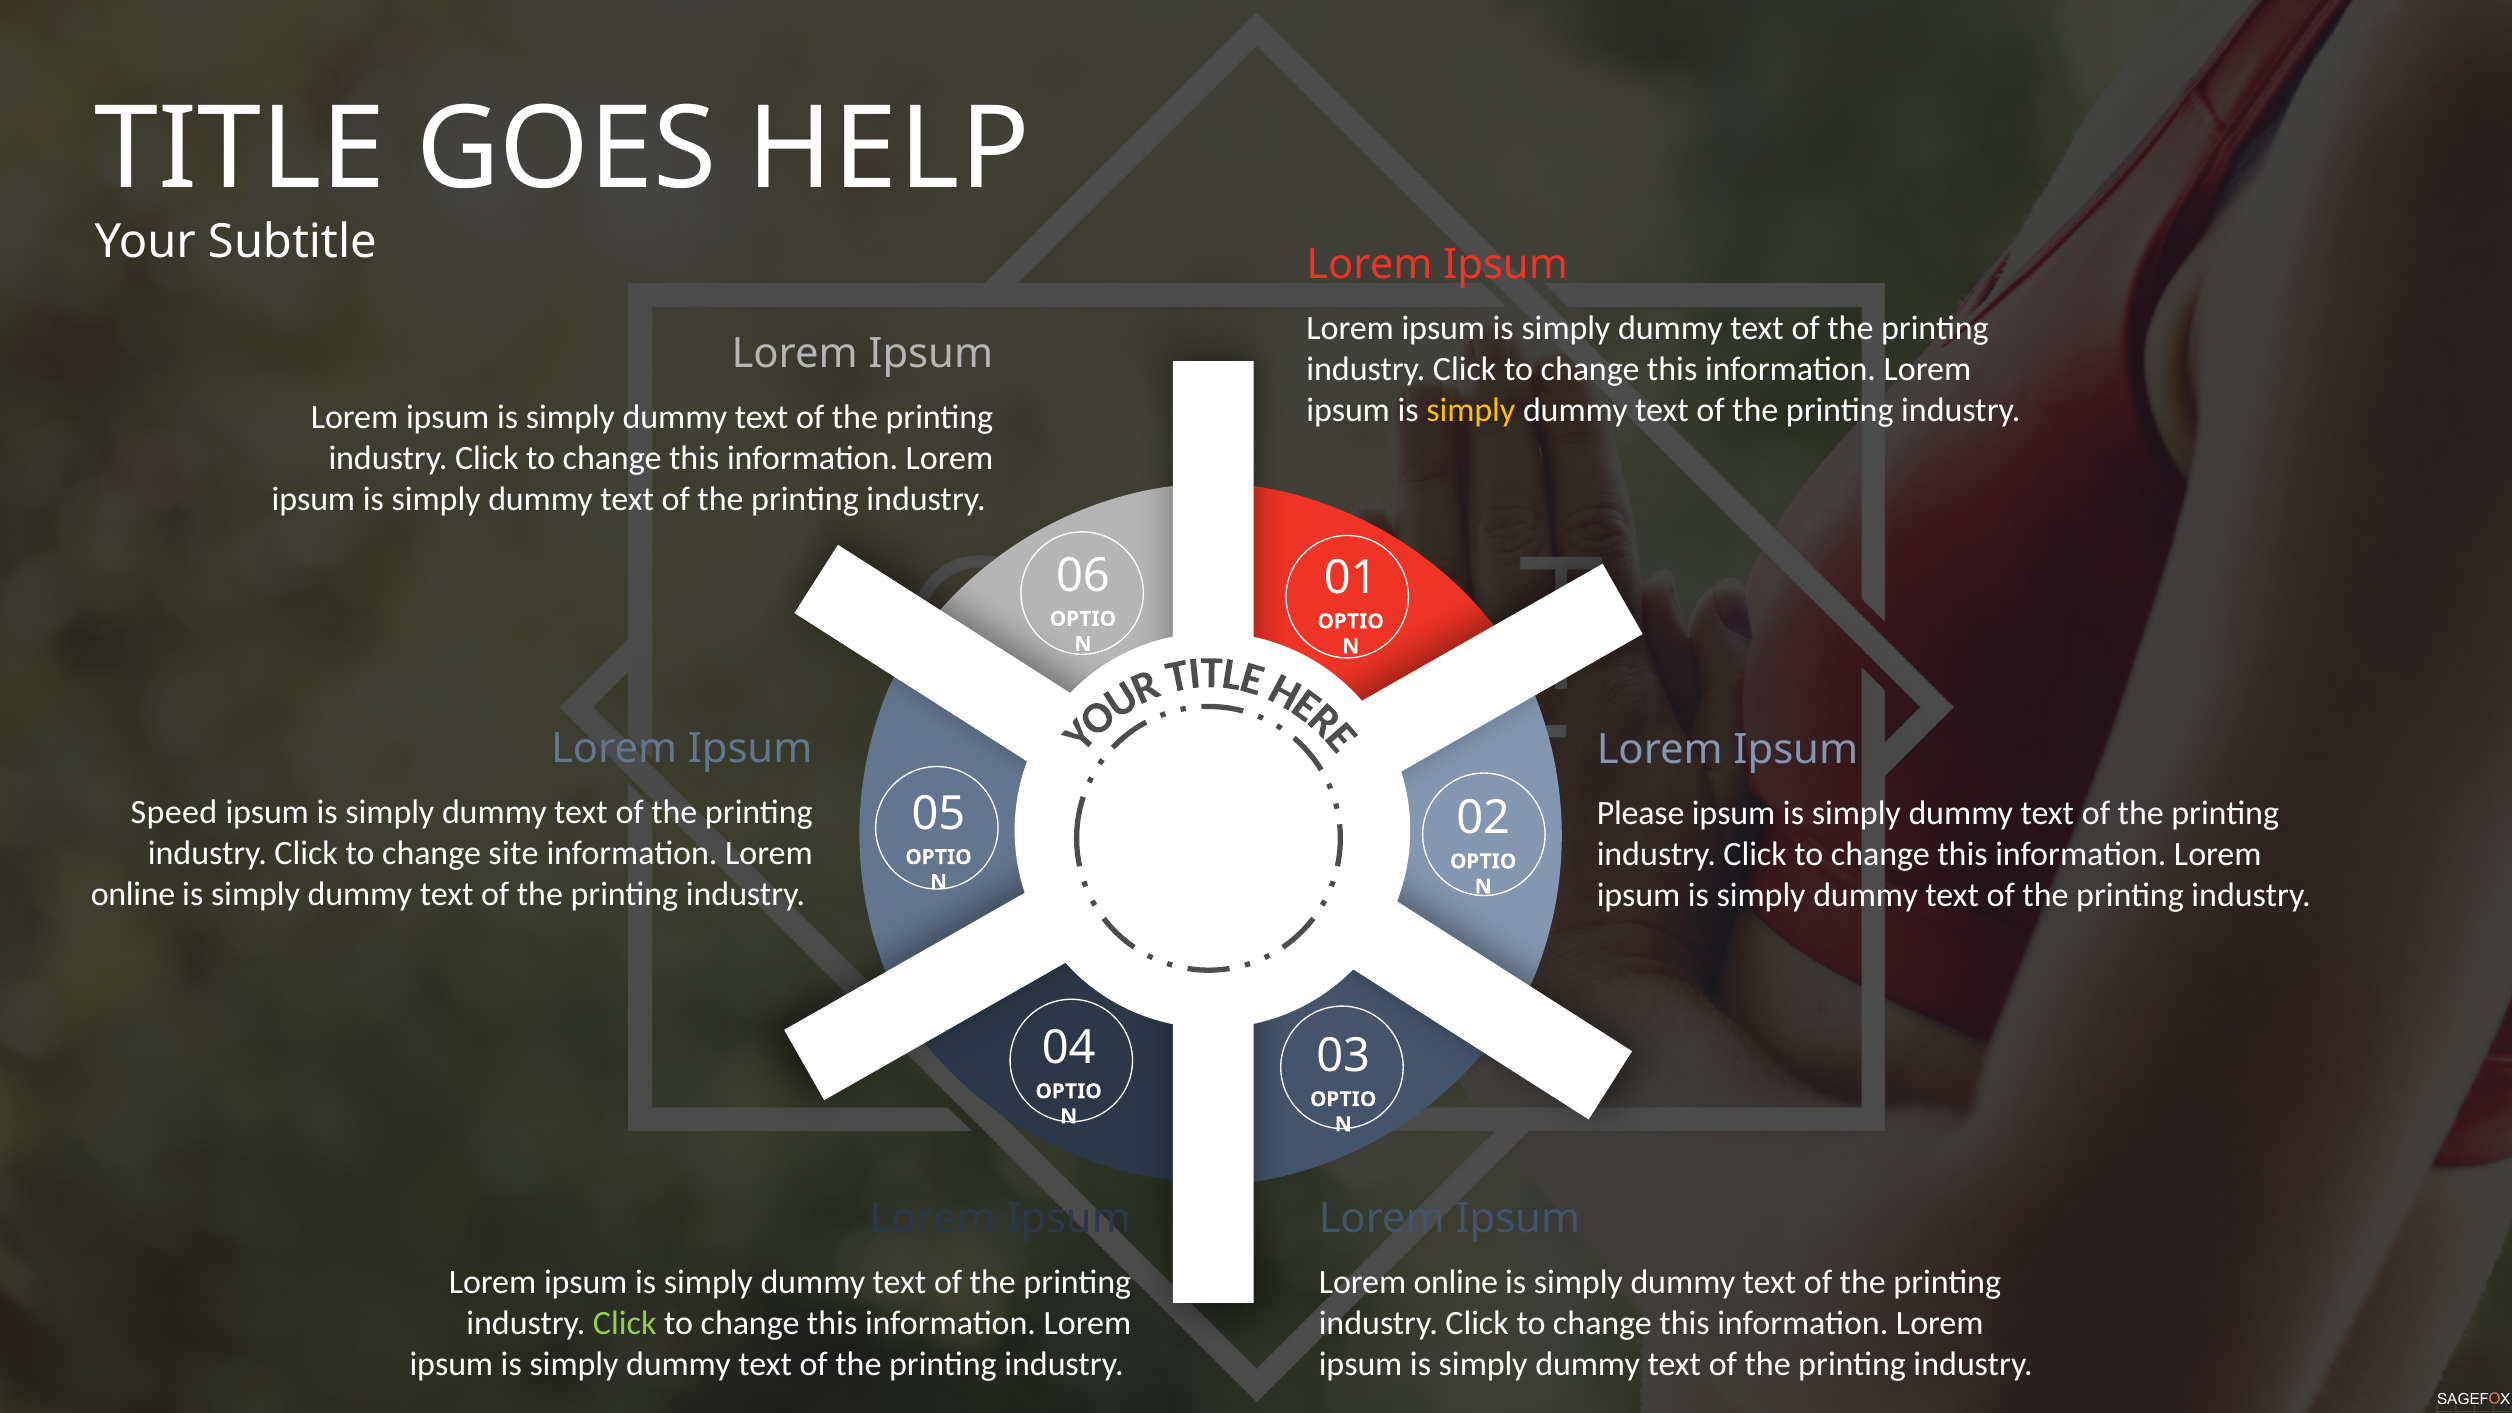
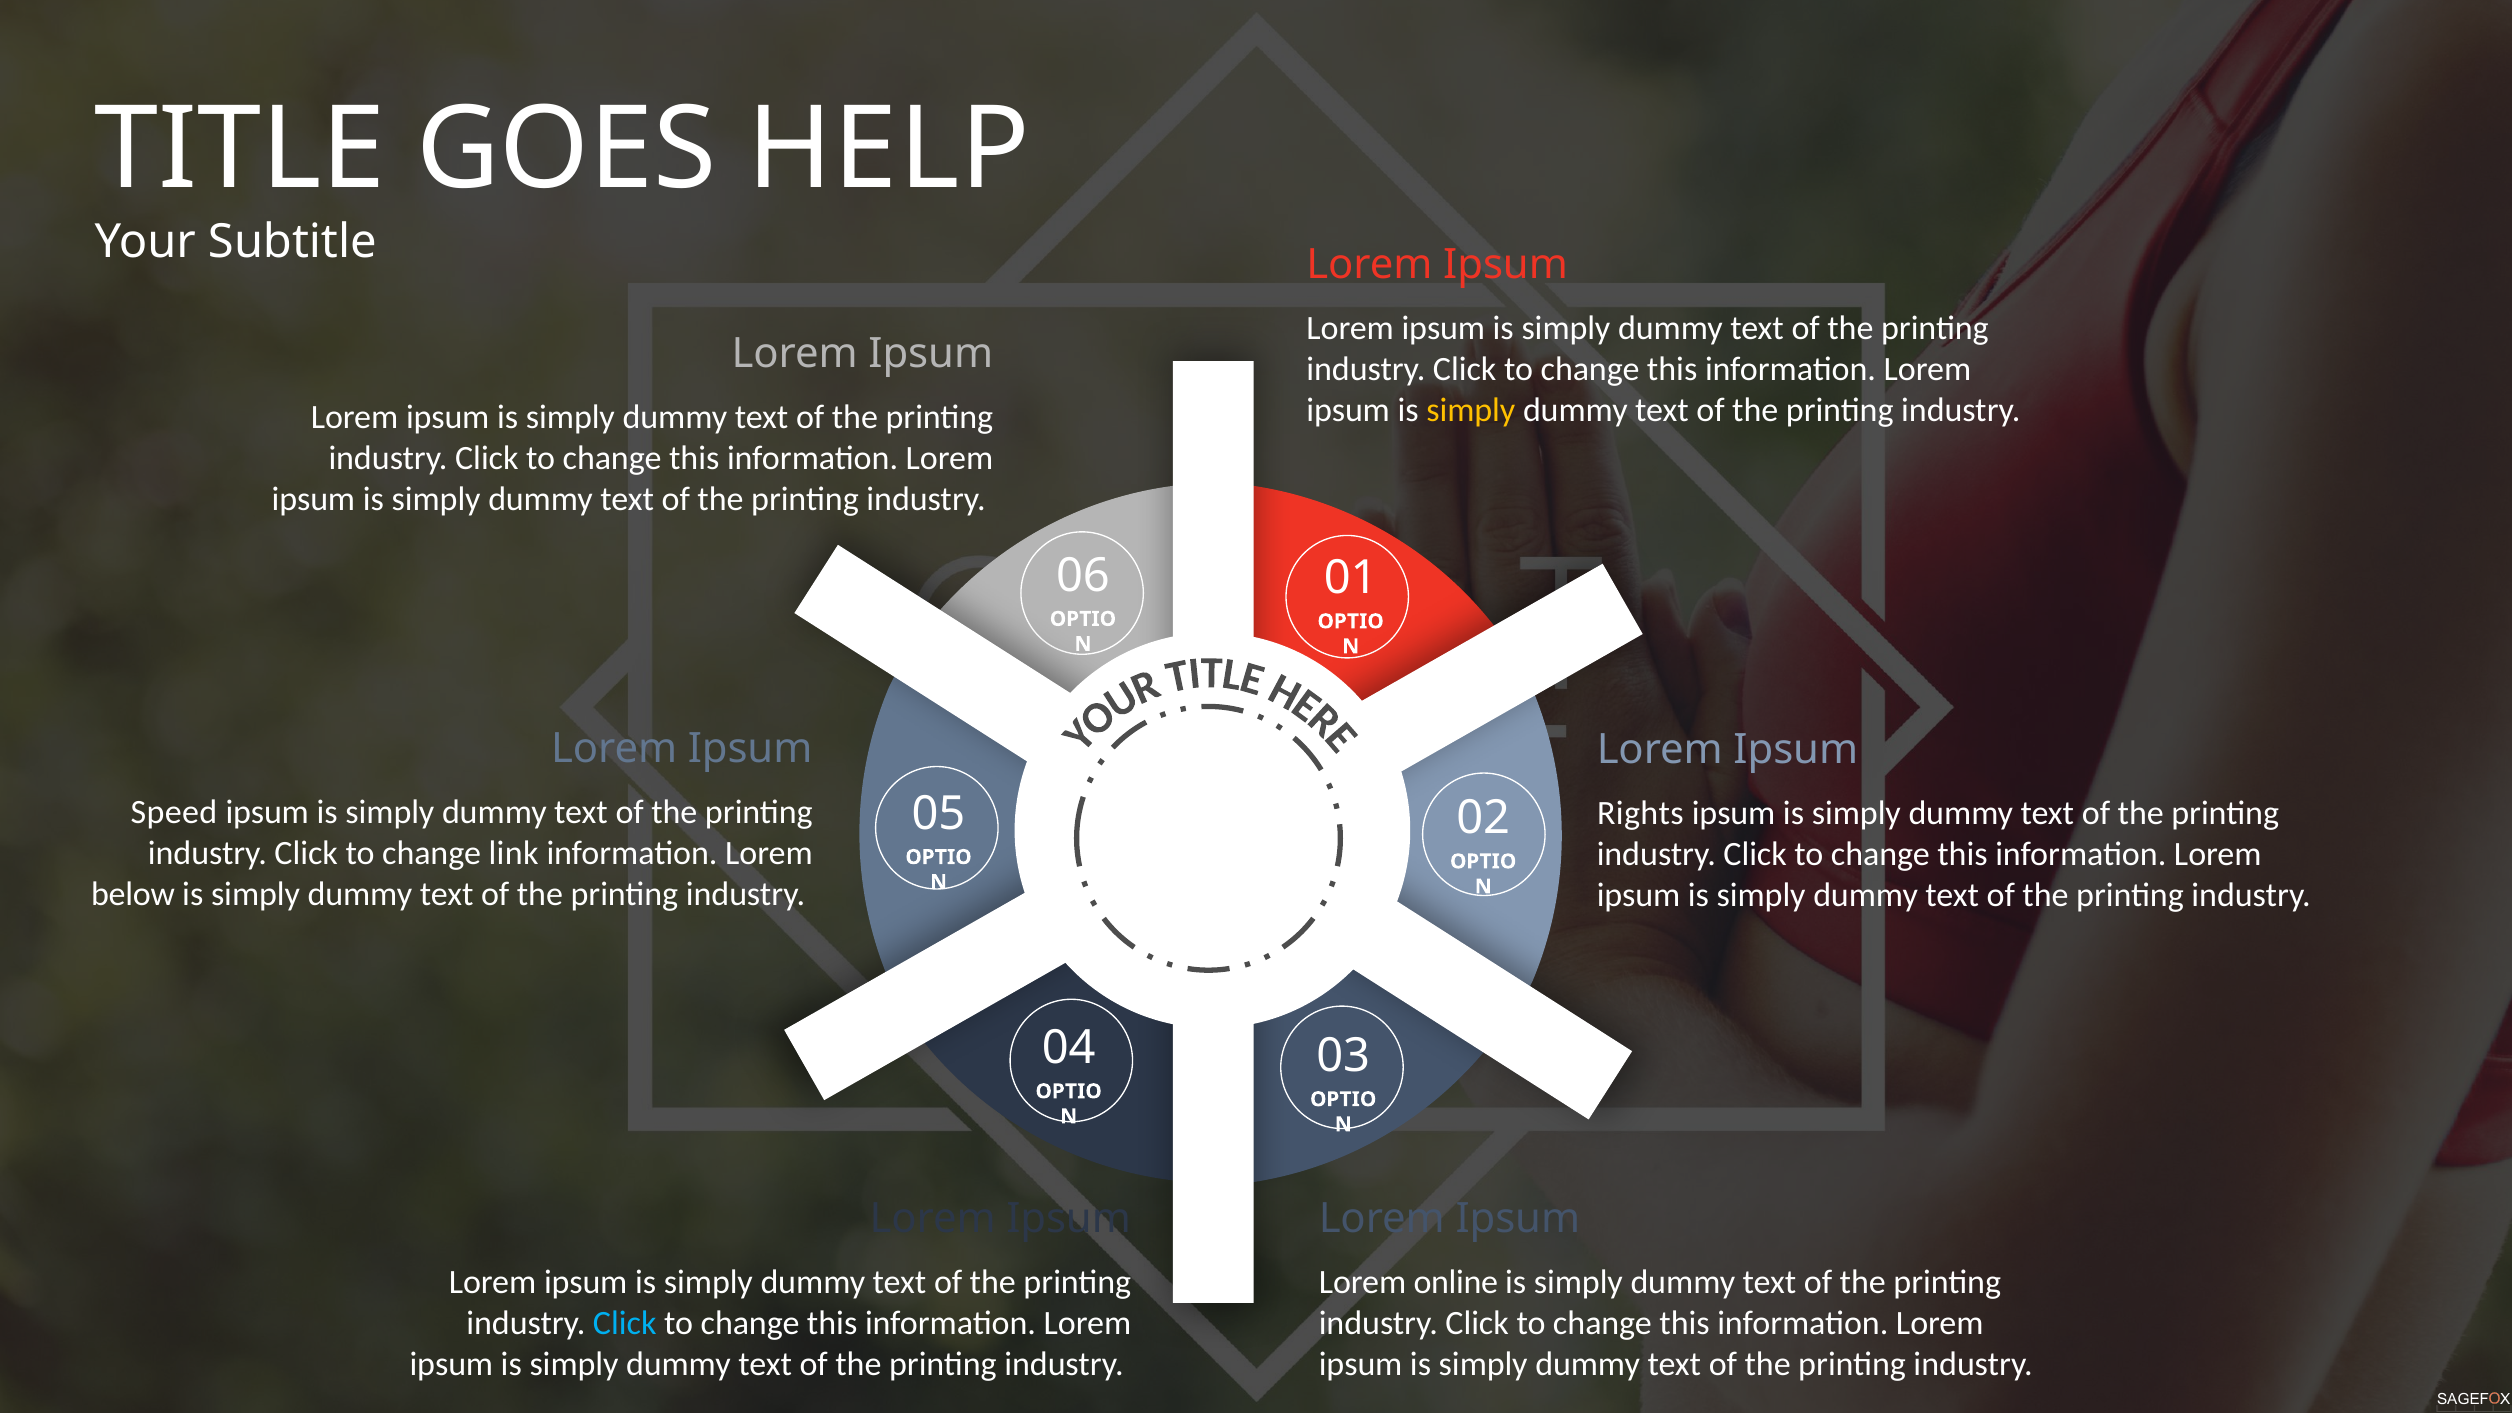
Please: Please -> Rights (1640, 814)
site: site -> link (514, 853)
online: online -> below (133, 894)
Click colour: light green -> light blue (625, 1323)
